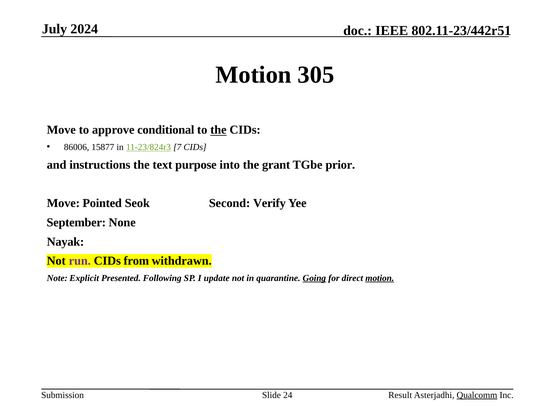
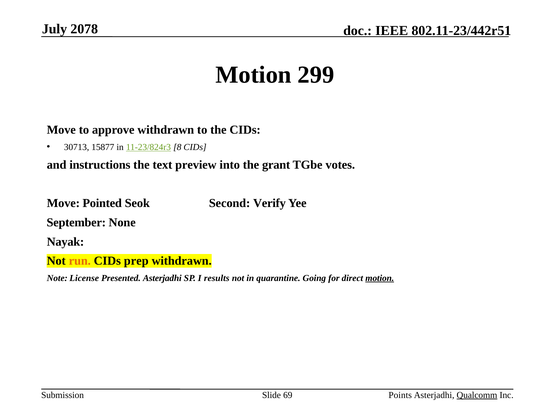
2024: 2024 -> 2078 (84, 29)
305: 305 -> 299 (316, 75)
approve conditional: conditional -> withdrawn (166, 130)
the underline: present -> none (218, 130)
86006: 86006 -> 30713 (77, 147)
7: 7 -> 8 (177, 147)
purpose: purpose -> preview (196, 165)
prior: prior -> votes (340, 165)
run colour: purple -> orange (80, 261)
from: from -> prep (136, 261)
Explicit: Explicit -> License (84, 278)
Presented Following: Following -> Asterjadhi (162, 278)
update: update -> results (217, 278)
Going underline: present -> none (314, 278)
24: 24 -> 69 (288, 396)
Result: Result -> Points (400, 396)
